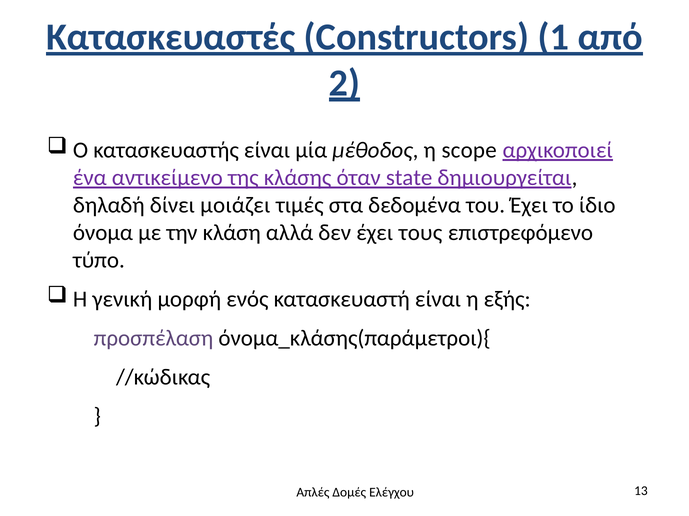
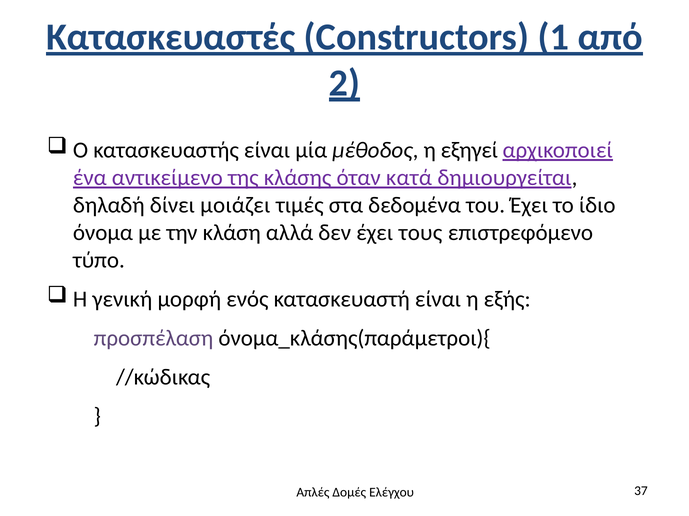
scope: scope -> εξηγεί (469, 150)
state: state -> κατά (409, 178)
13: 13 -> 37 (641, 491)
